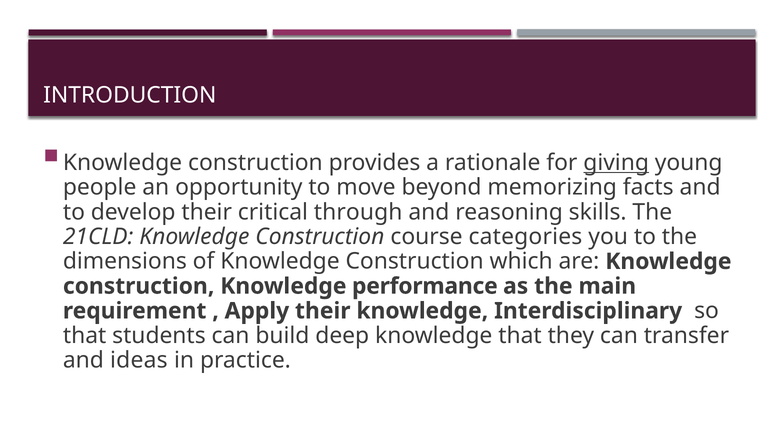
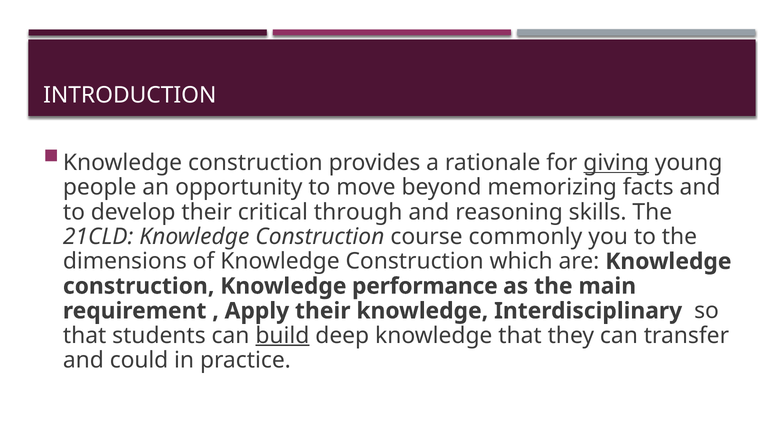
categories: categories -> commonly (525, 237)
build underline: none -> present (282, 336)
ideas: ideas -> could (139, 360)
